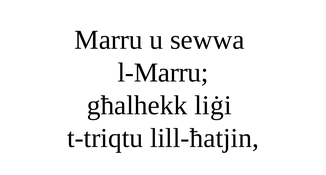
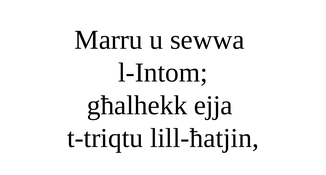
l-Marru: l-Marru -> l-Intom (163, 73)
liġi: liġi -> ejja (213, 106)
